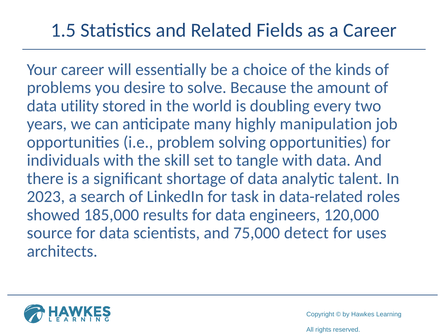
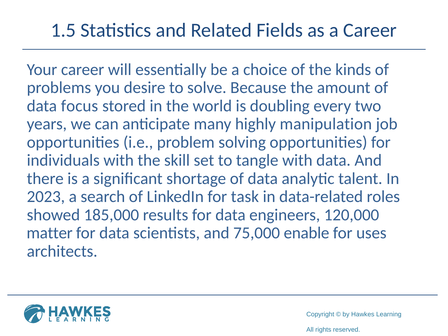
utility: utility -> focus (80, 106)
source: source -> matter (50, 233)
detect: detect -> enable (307, 233)
